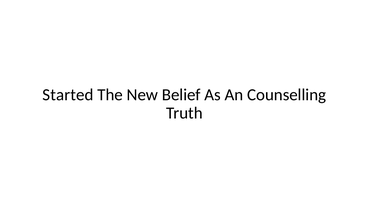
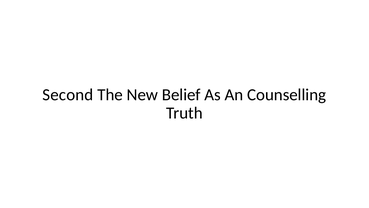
Started: Started -> Second (68, 95)
